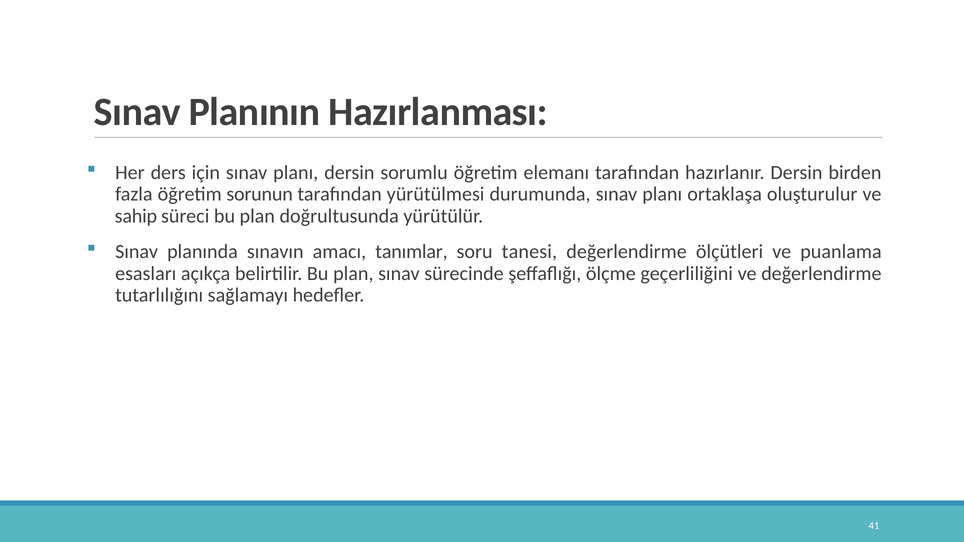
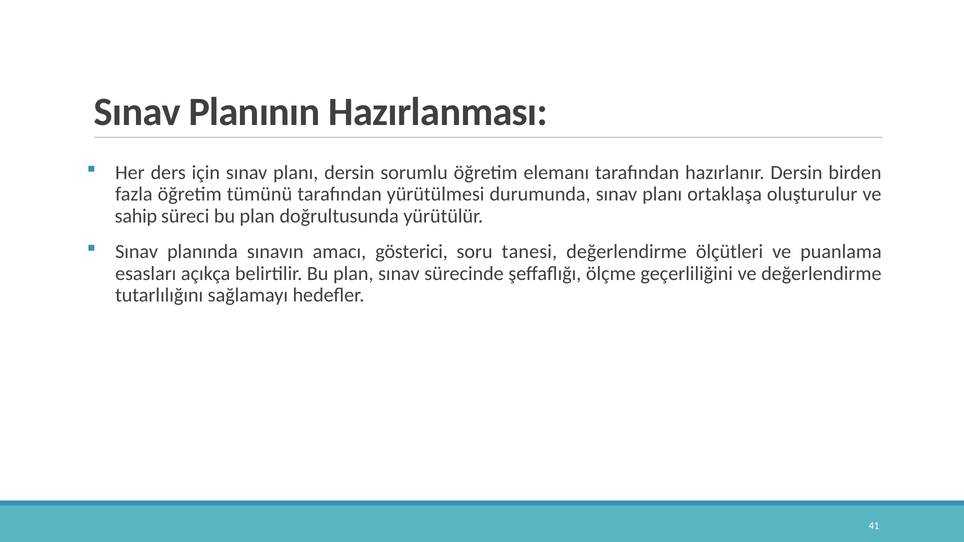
sorunun: sorunun -> tümünü (259, 194)
tanımlar: tanımlar -> gösterici (412, 252)
